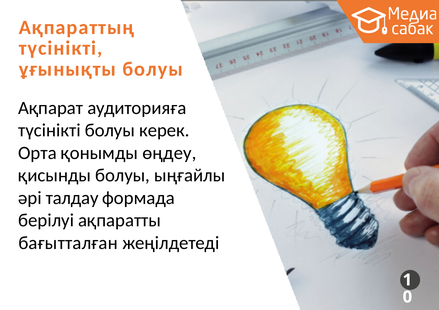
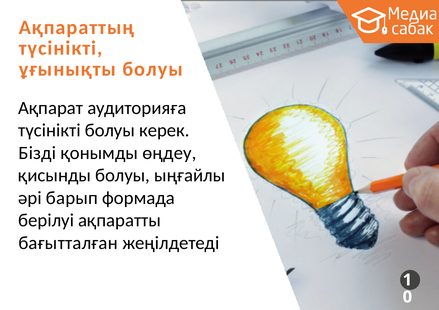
Орта: Орта -> Бізді (37, 153)
талдау: талдау -> барып (72, 198)
